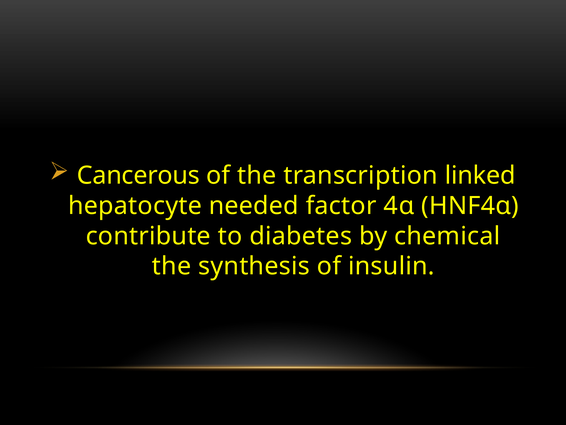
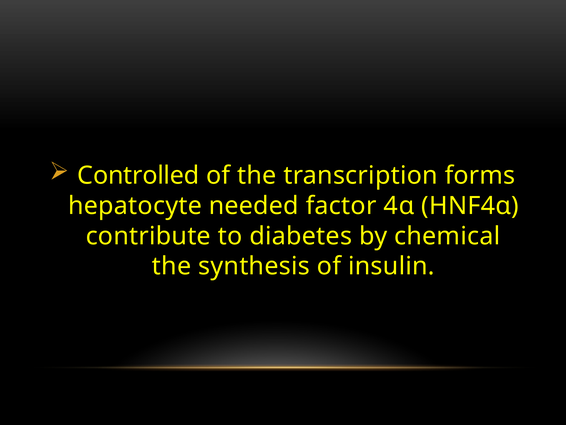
Cancerous: Cancerous -> Controlled (138, 175)
linked: linked -> forms (480, 175)
